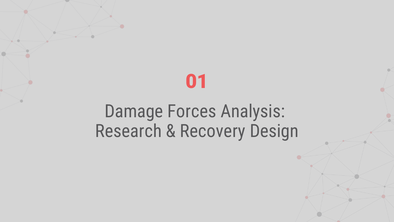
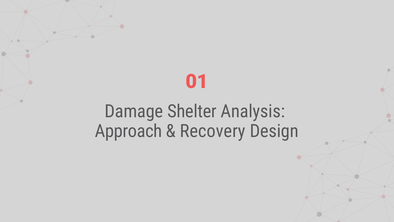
Forces: Forces -> Shelter (192, 111)
Research: Research -> Approach (129, 131)
